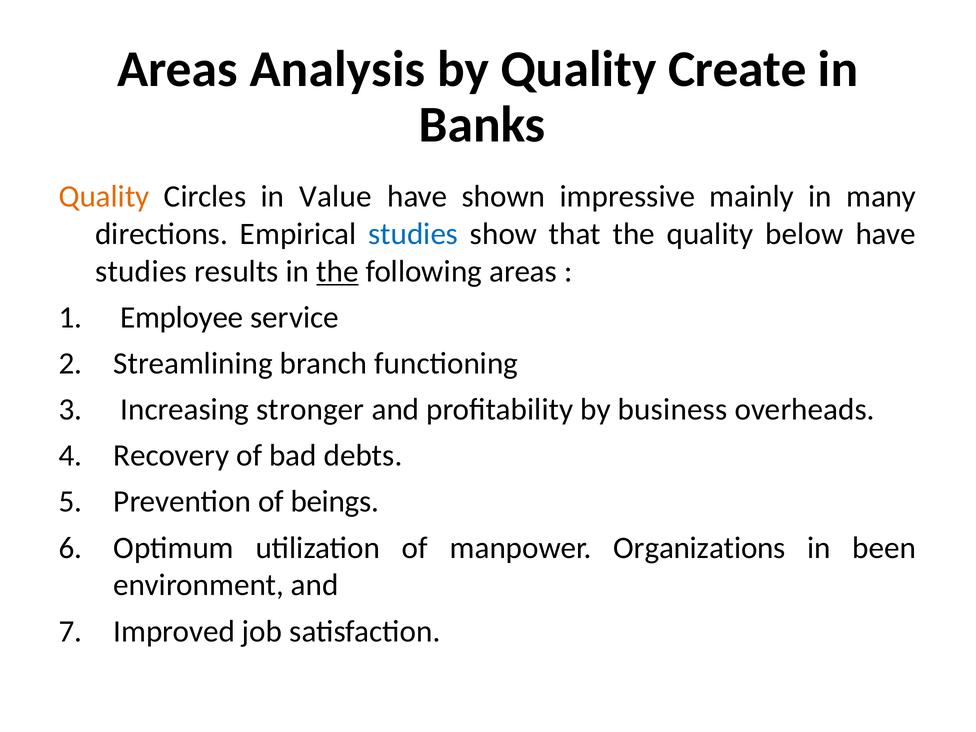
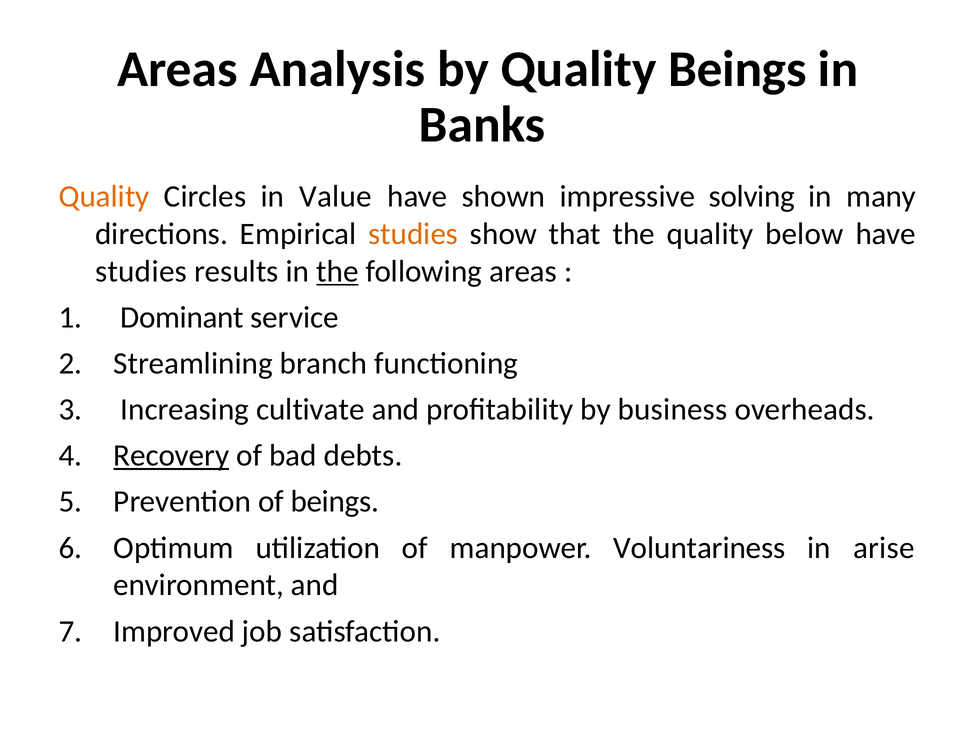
Quality Create: Create -> Beings (737, 69)
mainly: mainly -> solving (752, 197)
studies colour: blue -> orange (413, 234)
Employee: Employee -> Dominant (182, 317)
stronger: stronger -> cultivate (310, 410)
Recovery underline: none -> present (171, 456)
Organizations: Organizations -> Voluntariness (699, 548)
been: been -> arise (884, 548)
